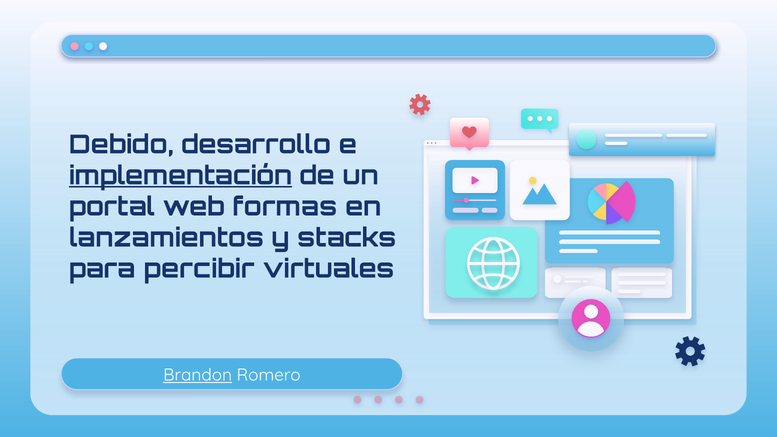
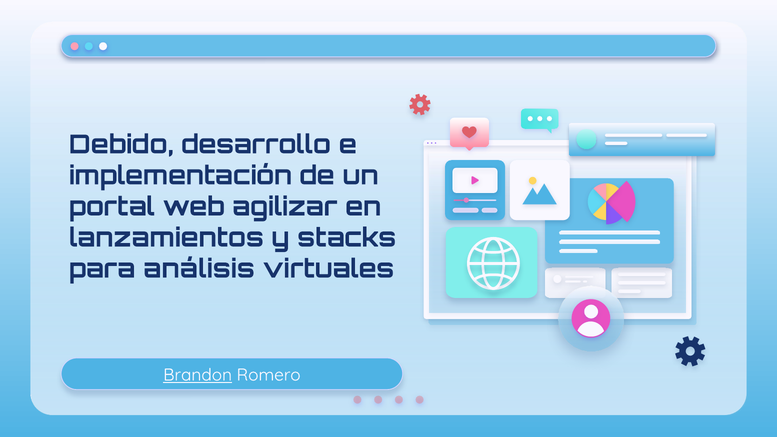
implementación underline: present -> none (181, 176)
formas: formas -> agilizar (285, 207)
percibir: percibir -> análisis (199, 269)
